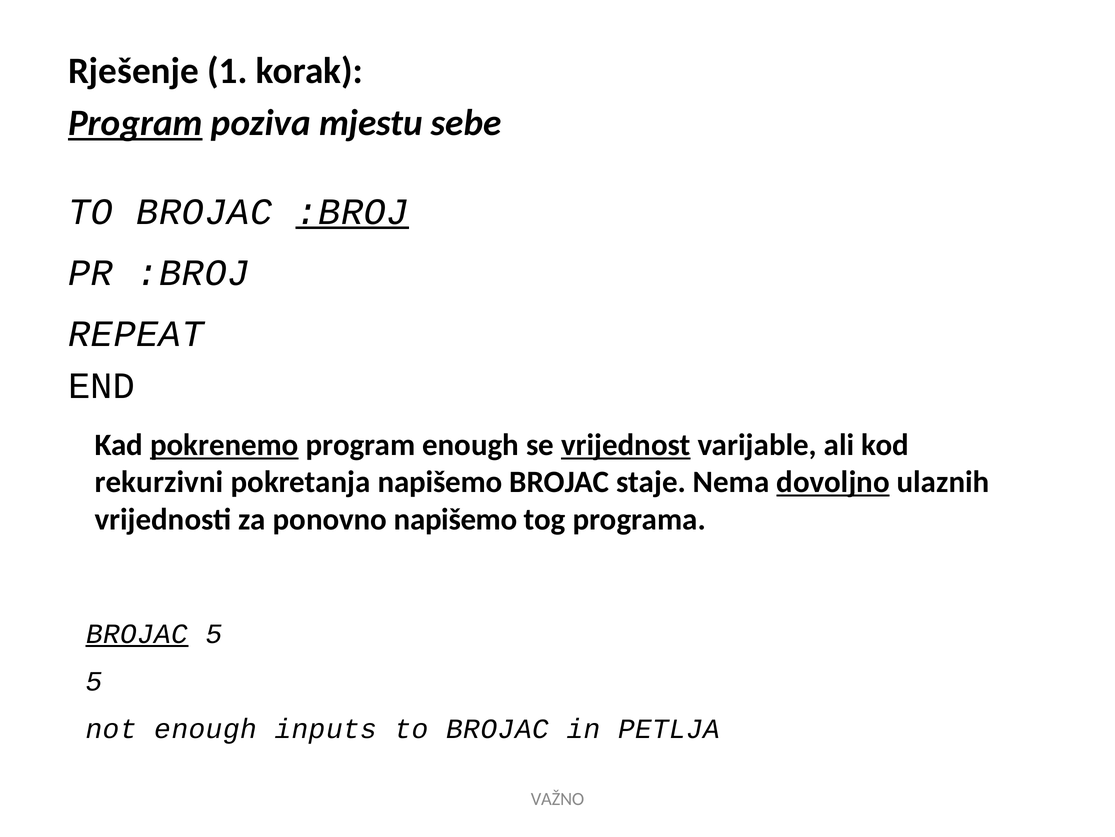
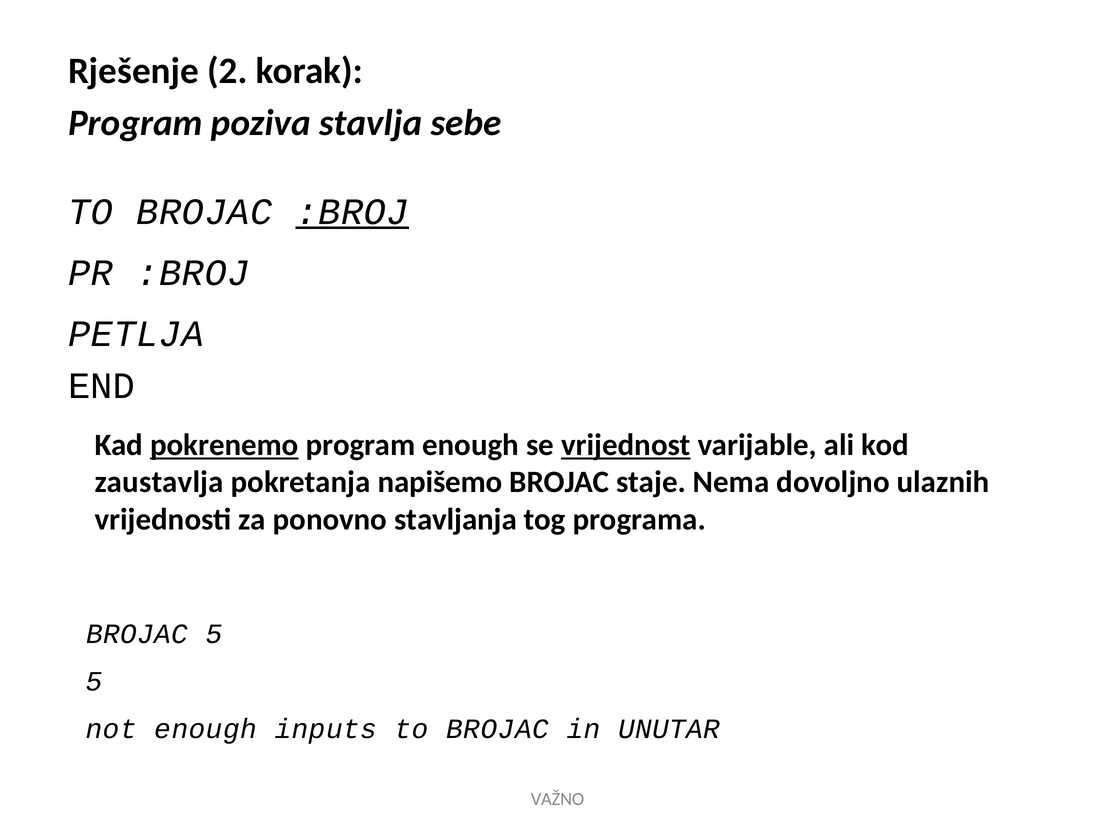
1: 1 -> 2 (227, 71)
Program underline: present -> none (135, 123)
mjestu: mjestu -> stavlja (371, 123)
REPEAT: REPEAT -> PETLJA (136, 334)
rekurzivni: rekurzivni -> zaustavlja (159, 482)
dovoljno underline: present -> none (833, 482)
ponovno napišemo: napišemo -> stavljanja (456, 519)
BROJAC underline: present -> none (137, 633)
PETLJA: PETLJA -> UNUTAR (669, 729)
